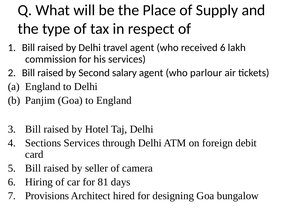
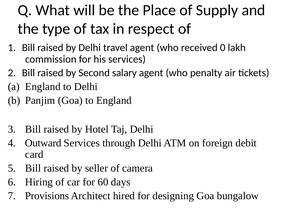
received 6: 6 -> 0 (223, 48)
parlour: parlour -> penalty (206, 73)
Sections: Sections -> Outward (43, 143)
81: 81 -> 60 (103, 182)
